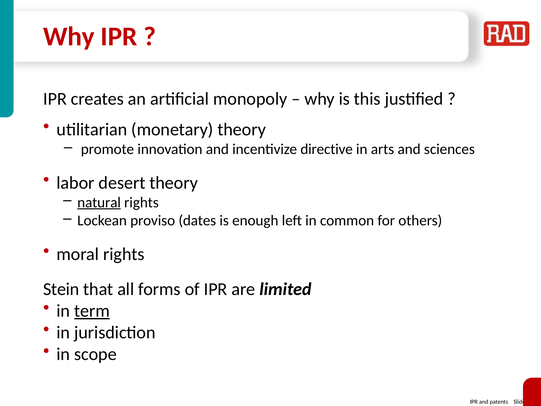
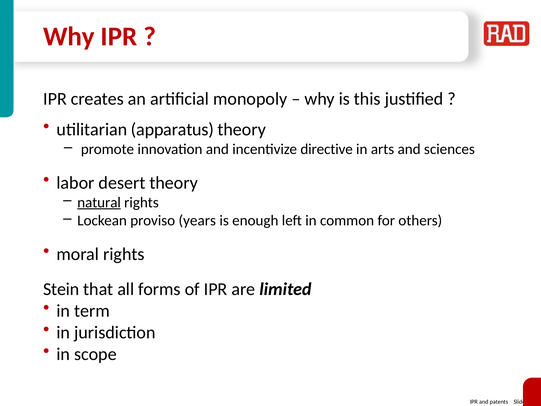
monetary: monetary -> apparatus (172, 129)
dates: dates -> years (197, 220)
term underline: present -> none (92, 311)
